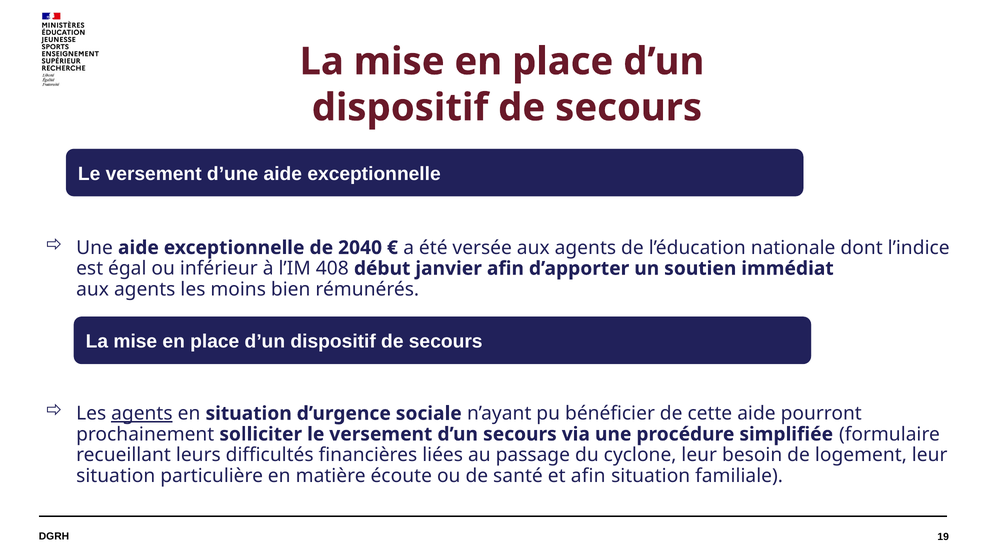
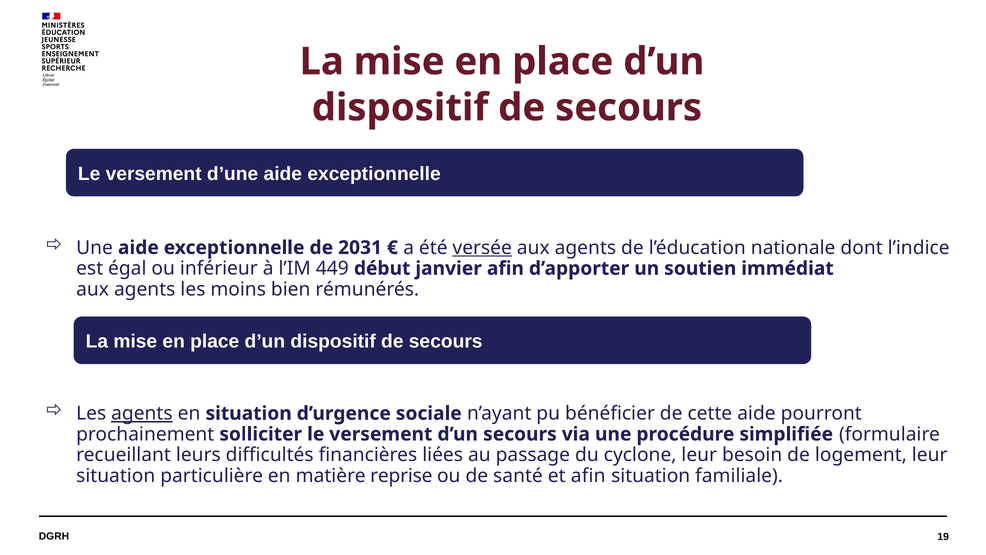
2040: 2040 -> 2031 (360, 248)
versée underline: none -> present (482, 248)
408: 408 -> 449 (332, 268)
écoute: écoute -> reprise (401, 475)
